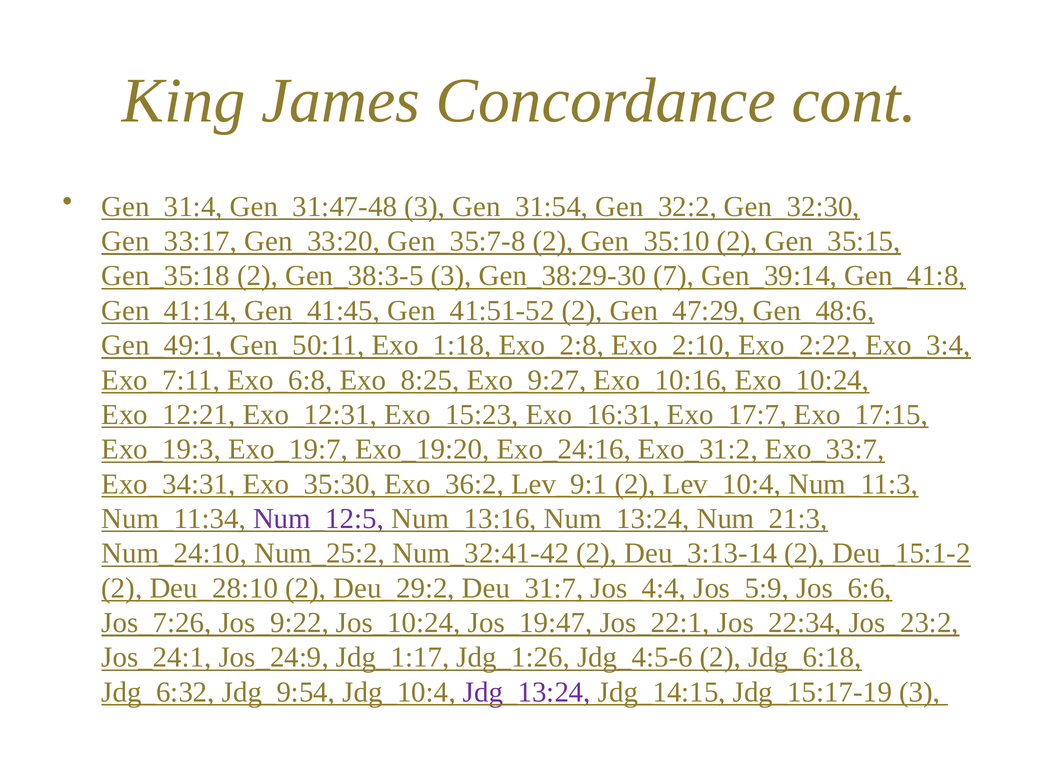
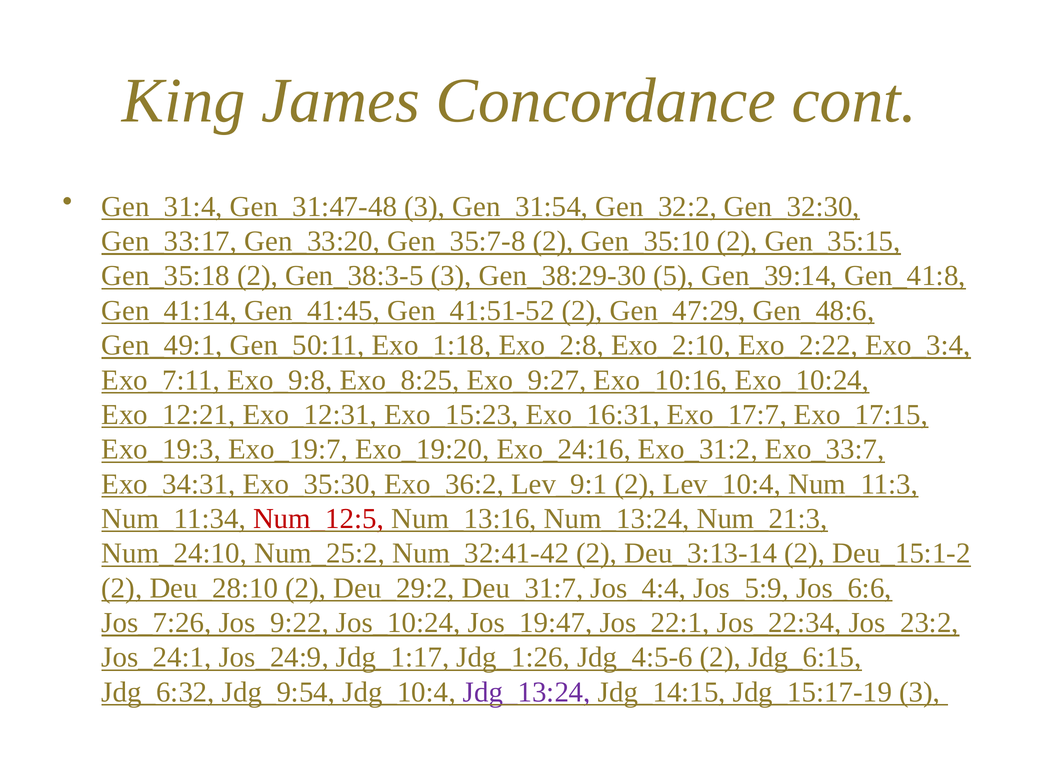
7: 7 -> 5 (674, 276)
Exo_6:8: Exo_6:8 -> Exo_9:8 (280, 380)
Num_12:5 colour: purple -> red (318, 519)
Jdg_6:18: Jdg_6:18 -> Jdg_6:15 (805, 657)
